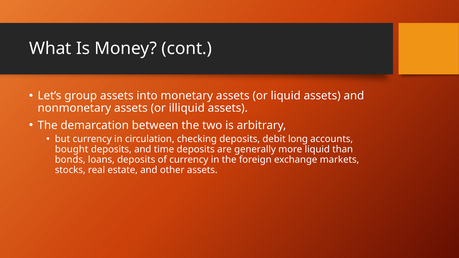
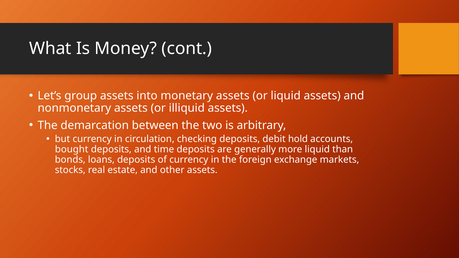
long: long -> hold (298, 139)
